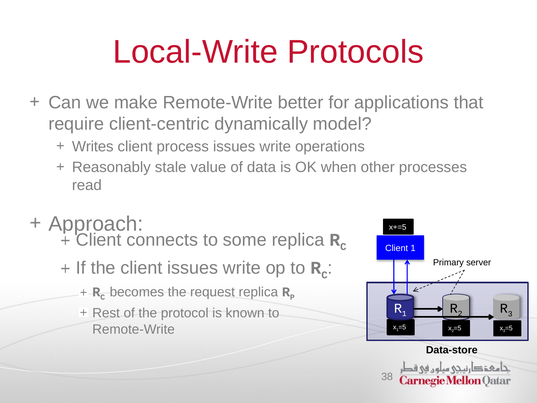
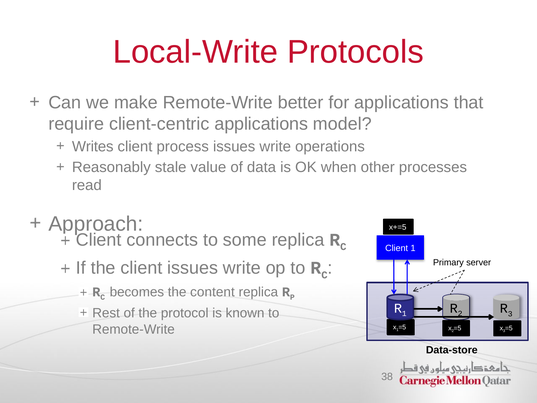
client-centric dynamically: dynamically -> applications (261, 124)
request: request -> content (212, 292)
